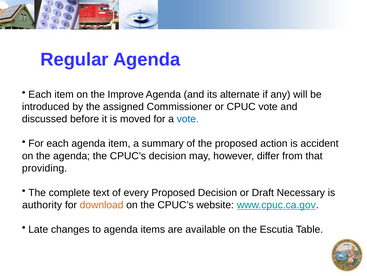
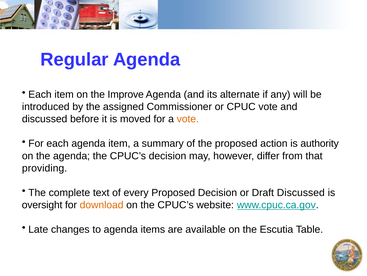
vote colour: blue -> orange (188, 119)
accident: accident -> authority (320, 143)
Draft Necessary: Necessary -> Discussed (301, 192)
authority: authority -> oversight (42, 204)
